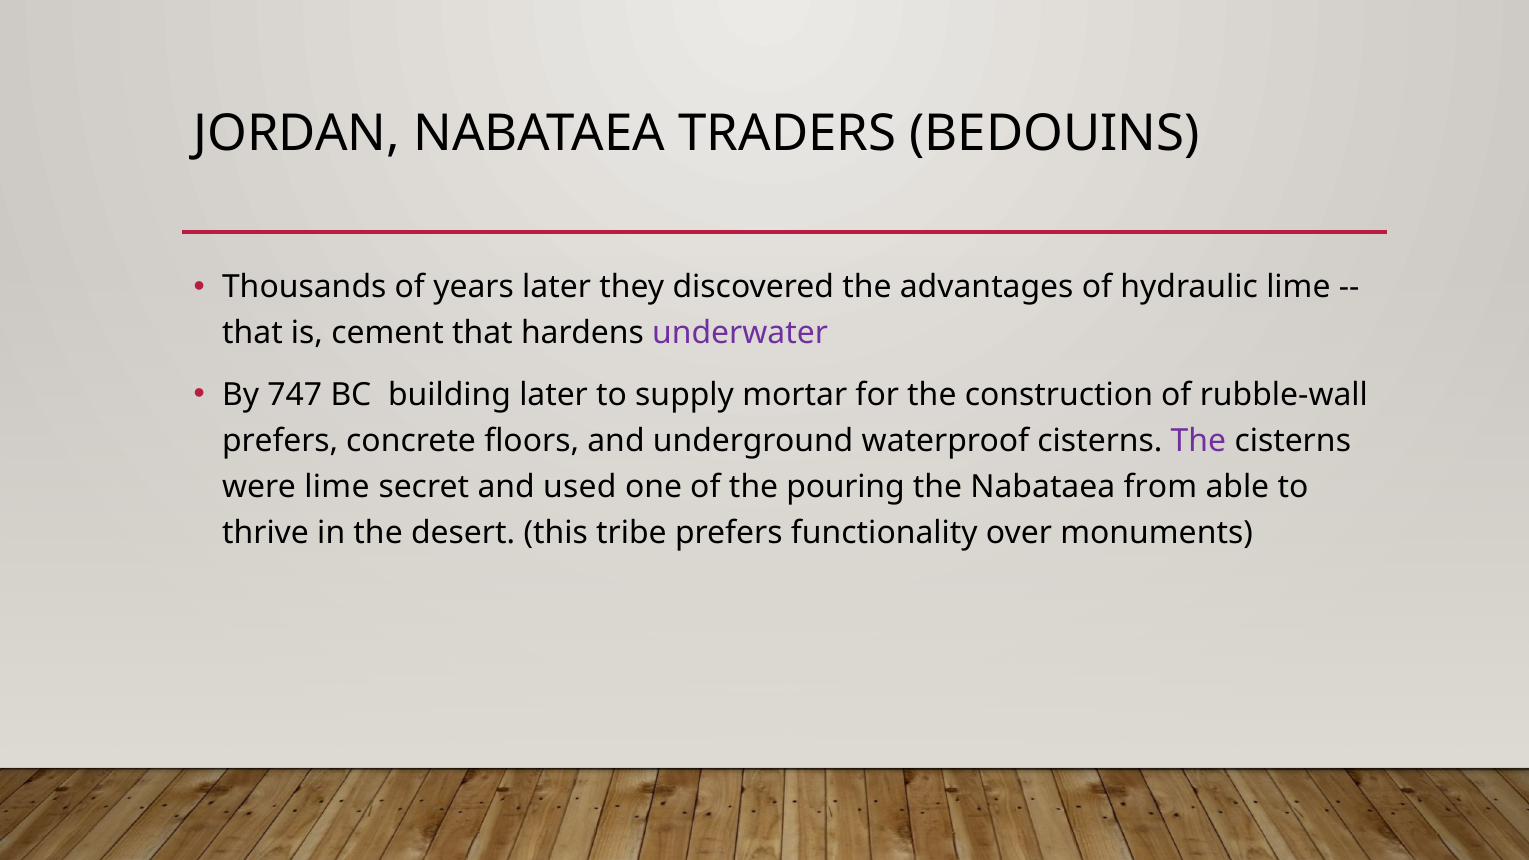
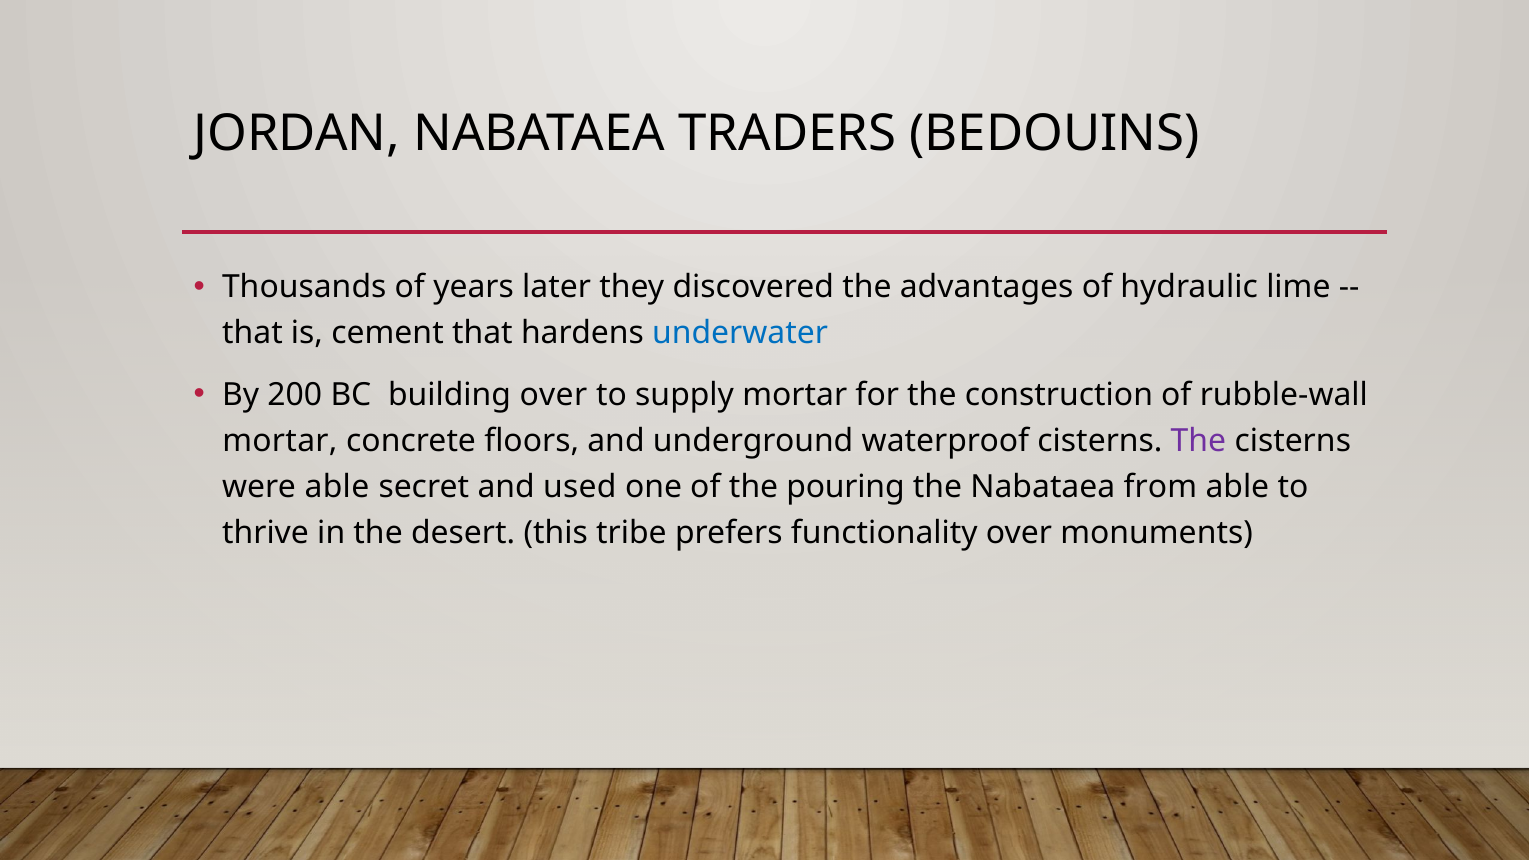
underwater colour: purple -> blue (740, 333)
747: 747 -> 200 (295, 395)
building later: later -> over (553, 395)
prefers: prefers -> mortar (280, 441)
were lime: lime -> able (337, 487)
